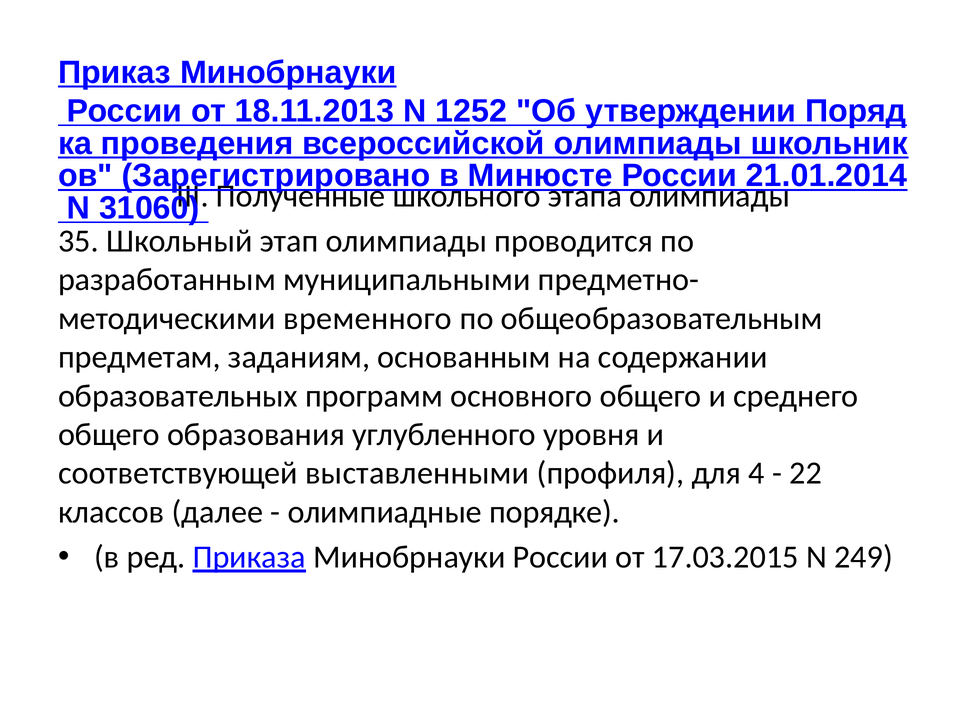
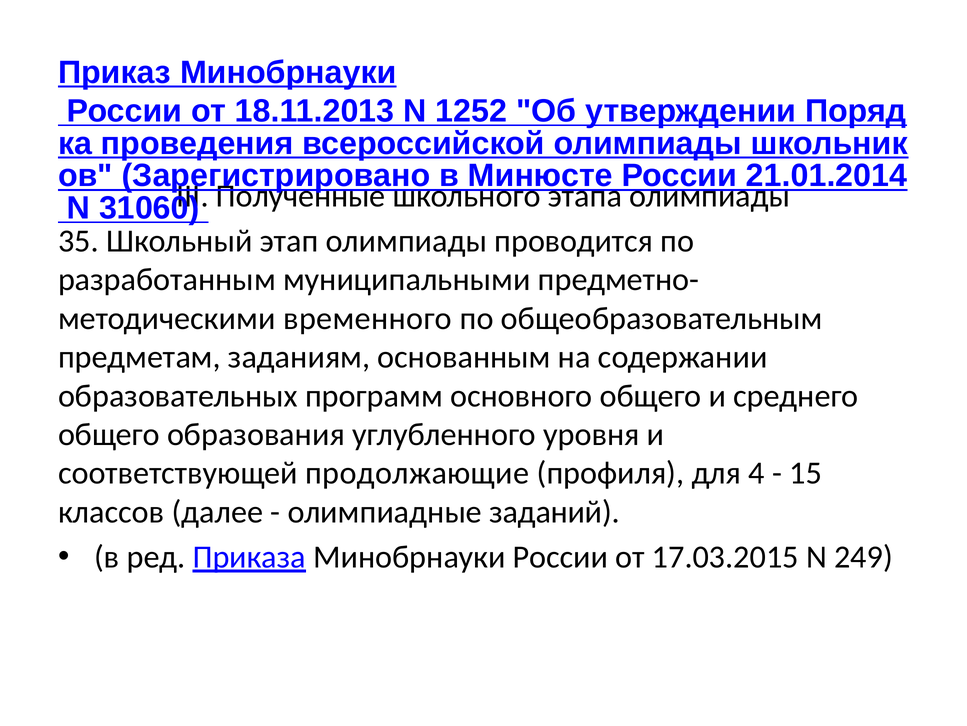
выставленными: выставленными -> продолжающие (417, 473)
22: 22 -> 15 (805, 473)
порядке: порядке -> заданий (555, 512)
